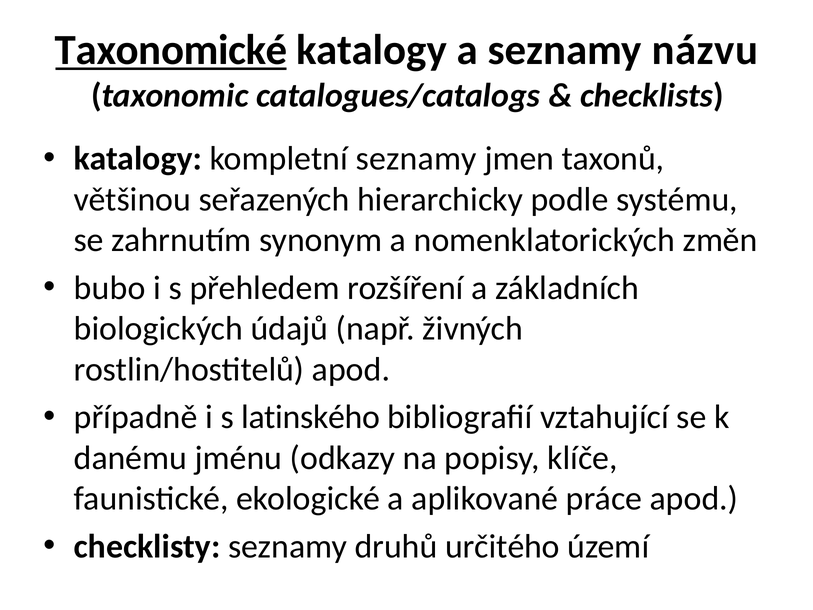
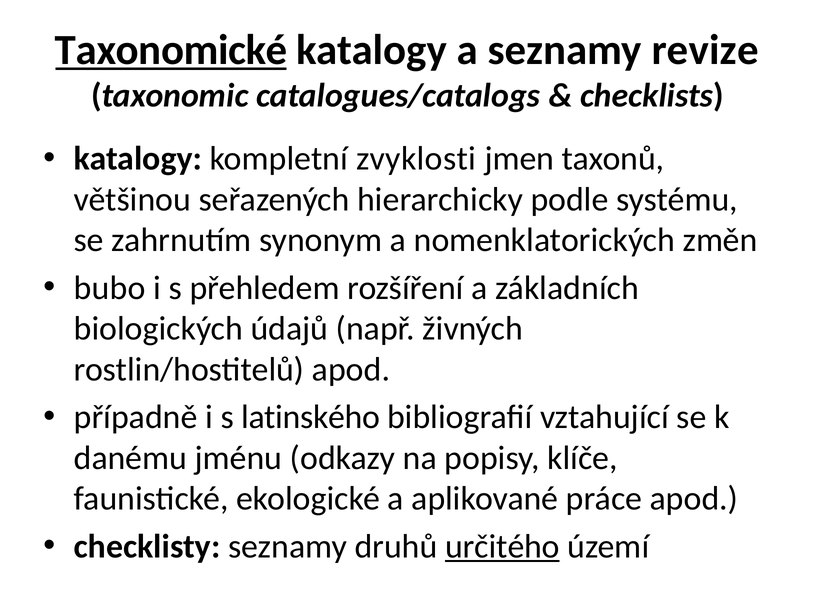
názvu: názvu -> revize (705, 50)
kompletní seznamy: seznamy -> zvyklosti (416, 159)
určitého underline: none -> present (502, 546)
